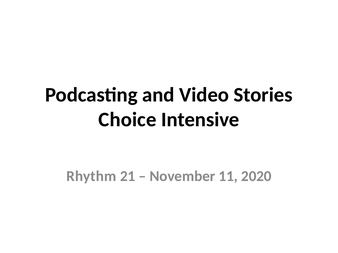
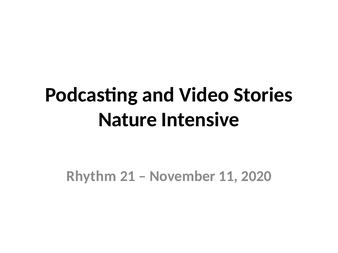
Choice: Choice -> Nature (128, 120)
